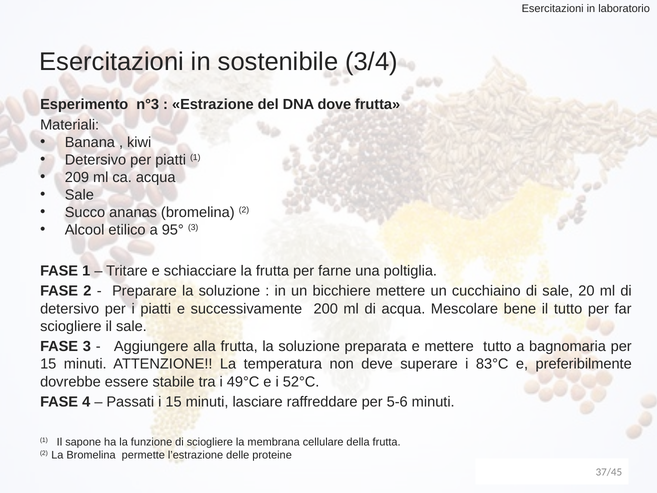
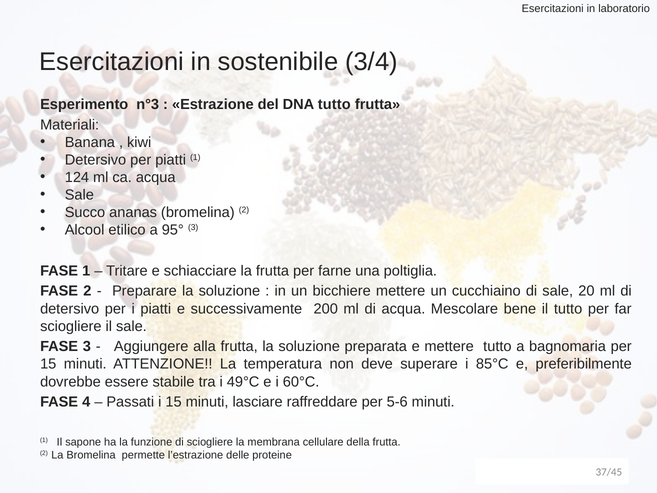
DNA dove: dove -> tutto (334, 104)
209: 209 -> 124 (77, 177)
83°C: 83°C -> 85°C (492, 364)
52°C: 52°C -> 60°C (301, 381)
